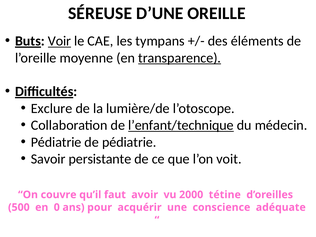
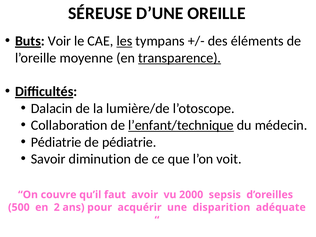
Voir underline: present -> none (60, 41)
les underline: none -> present (124, 41)
Exclure: Exclure -> Dalacin (52, 108)
persistante: persistante -> diminution (100, 159)
tétine: tétine -> sepsis (225, 195)
0: 0 -> 2 (57, 207)
conscience: conscience -> disparition (221, 207)
